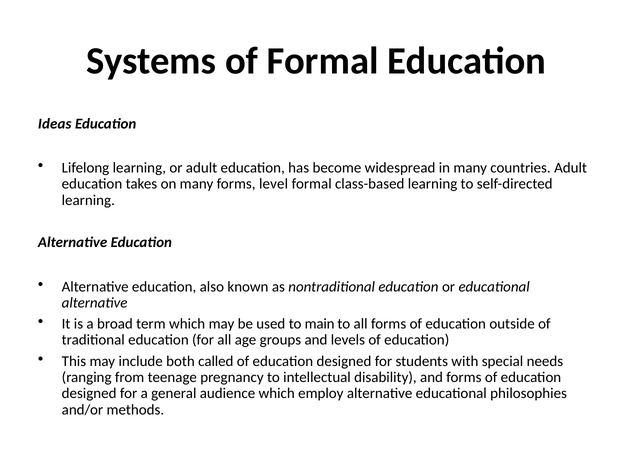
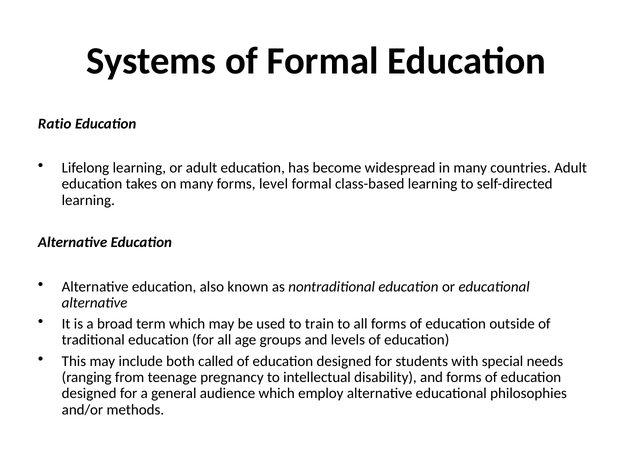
Ideas: Ideas -> Ratio (55, 124)
main: main -> train (319, 324)
